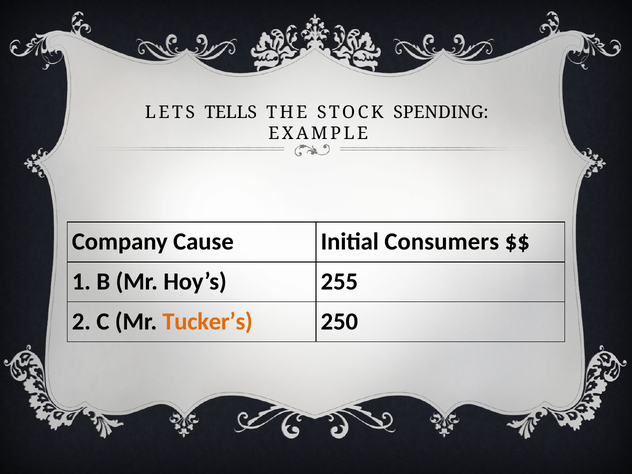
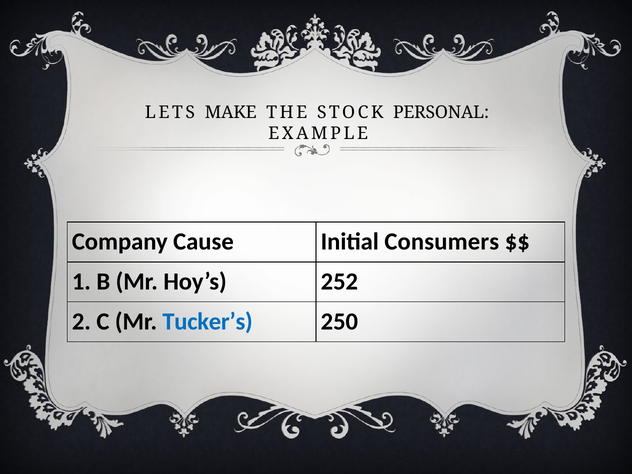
TELLS: TELLS -> MAKE (231, 113)
SPENDING: SPENDING -> PERSONAL (441, 113)
255: 255 -> 252 (339, 282)
Tucker’s colour: orange -> blue (208, 322)
